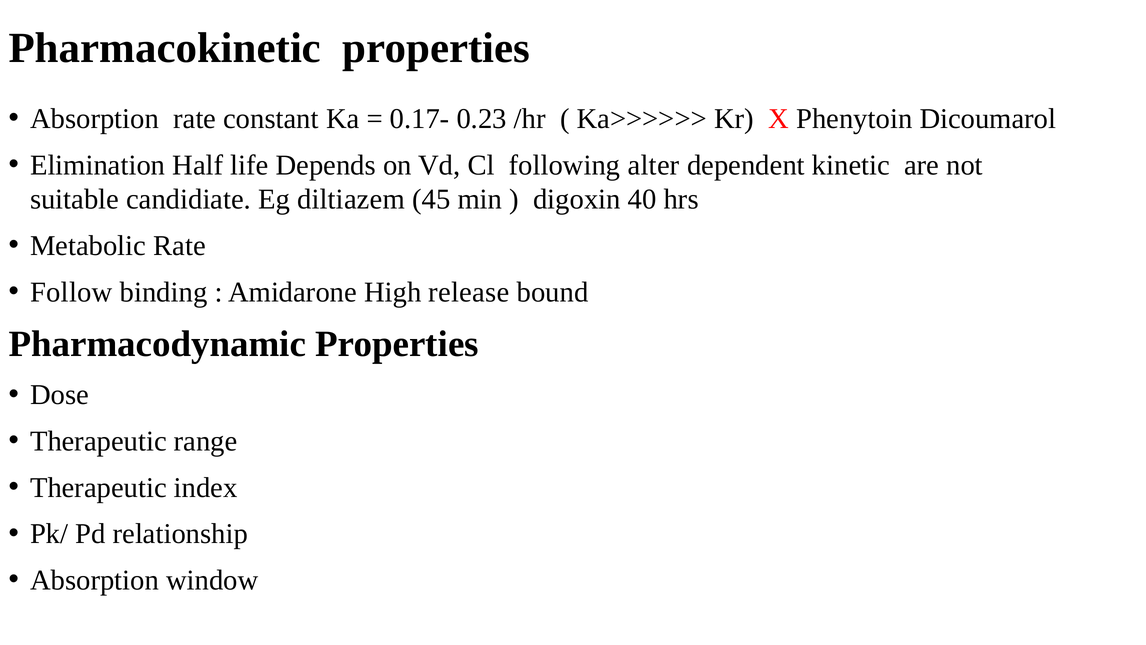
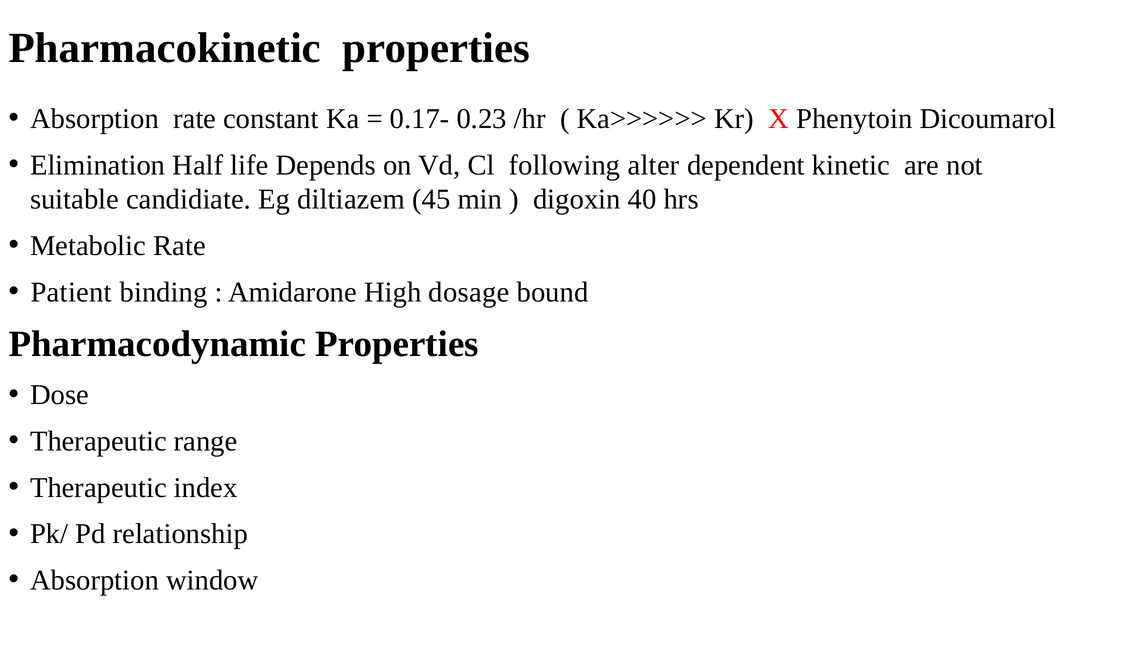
Follow: Follow -> Patient (71, 292)
release: release -> dosage (469, 292)
